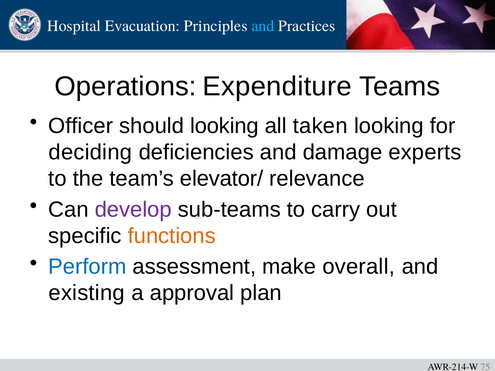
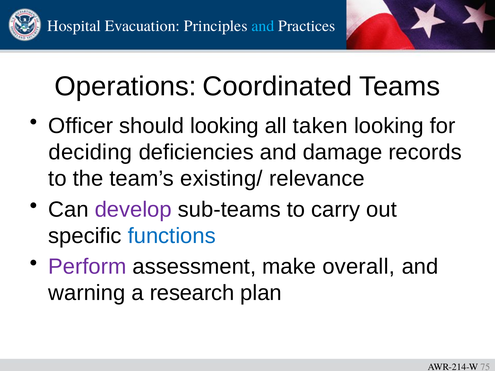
Expenditure: Expenditure -> Coordinated (277, 86)
experts: experts -> records (425, 152)
elevator/: elevator/ -> existing/ (221, 179)
functions colour: orange -> blue (172, 236)
Perform colour: blue -> purple (87, 267)
existing: existing -> warning (87, 293)
approval: approval -> research (192, 293)
